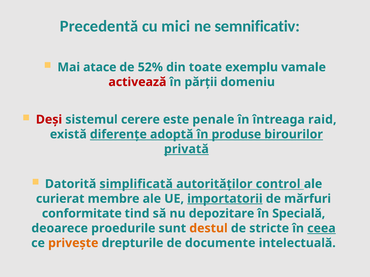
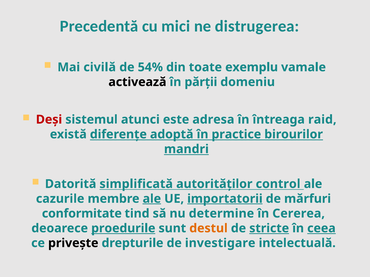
semnificativ: semnificativ -> distrugerea (257, 26)
atace: atace -> civilă (100, 67)
52%: 52% -> 54% (150, 67)
activează colour: red -> black (137, 82)
cerere: cerere -> atunci (140, 120)
penale: penale -> adresa (213, 120)
produse: produse -> practice (236, 135)
privată: privată -> mandri (186, 149)
curierat: curierat -> cazurile (60, 199)
ale underline: none -> present (152, 199)
depozitare: depozitare -> determine (221, 214)
Specială: Specială -> Cererea (299, 214)
proedurile underline: none -> present (123, 229)
stricte underline: none -> present (269, 229)
privește colour: orange -> black (73, 243)
documente: documente -> investigare (220, 243)
